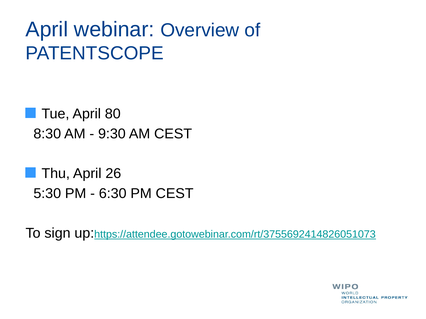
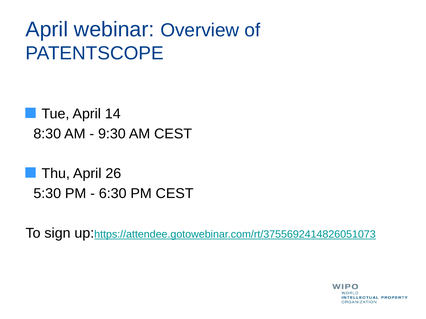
80: 80 -> 14 (113, 114)
